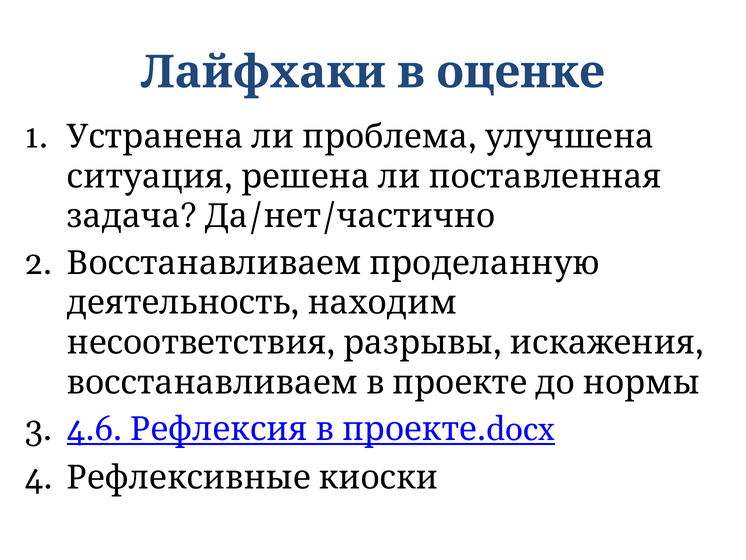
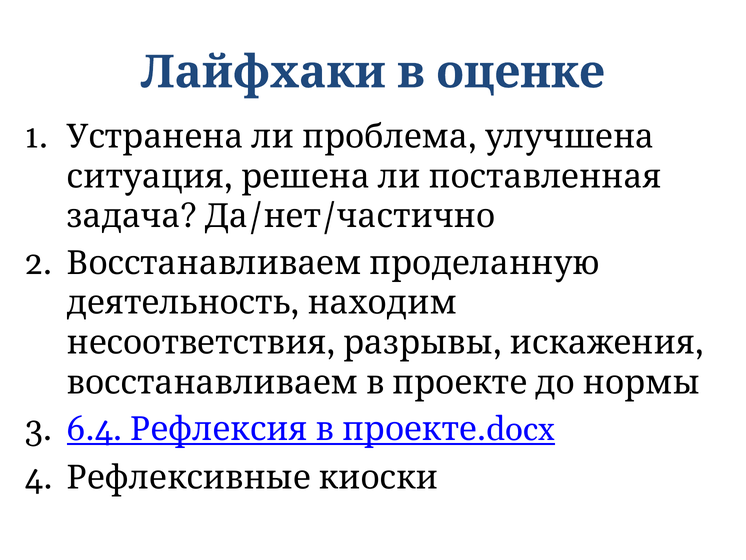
4.6: 4.6 -> 6.4 (95, 429)
